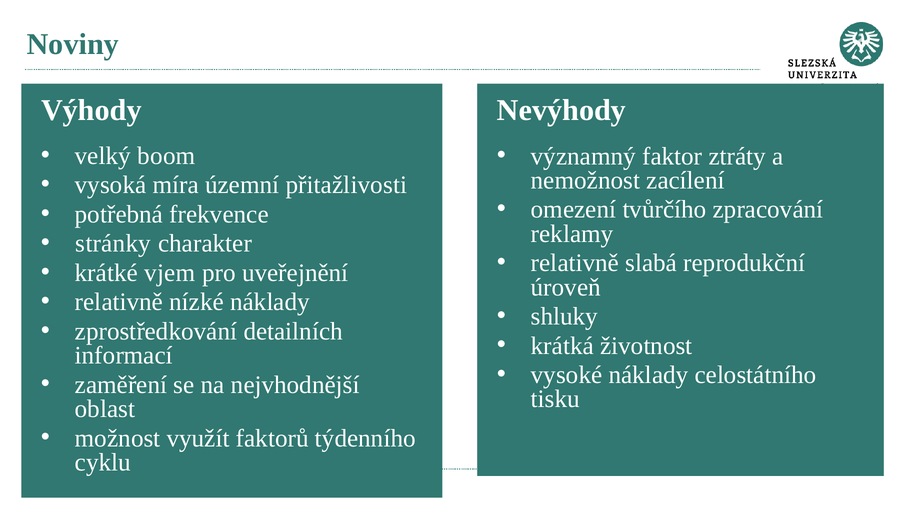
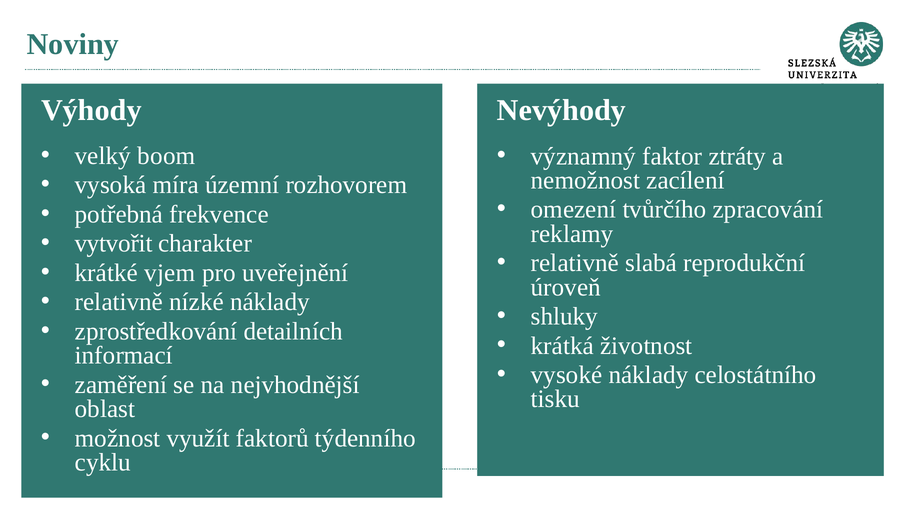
přitažlivosti: přitažlivosti -> rozhovorem (346, 185)
stránky: stránky -> vytvořit (114, 243)
